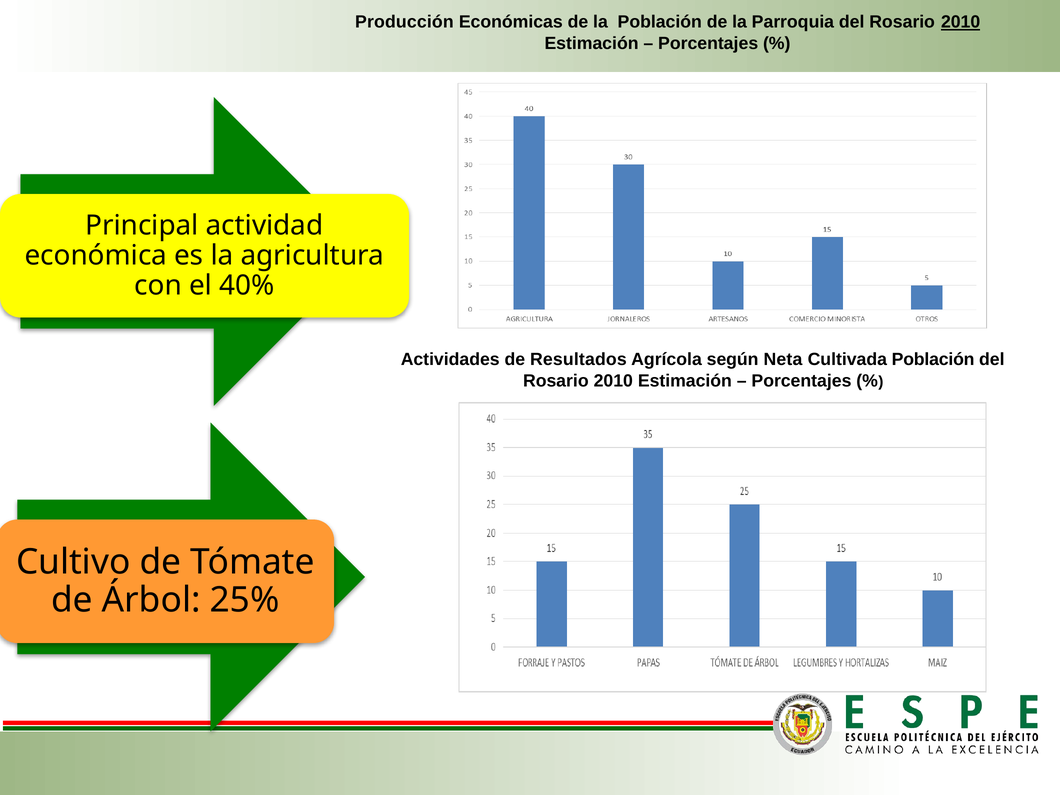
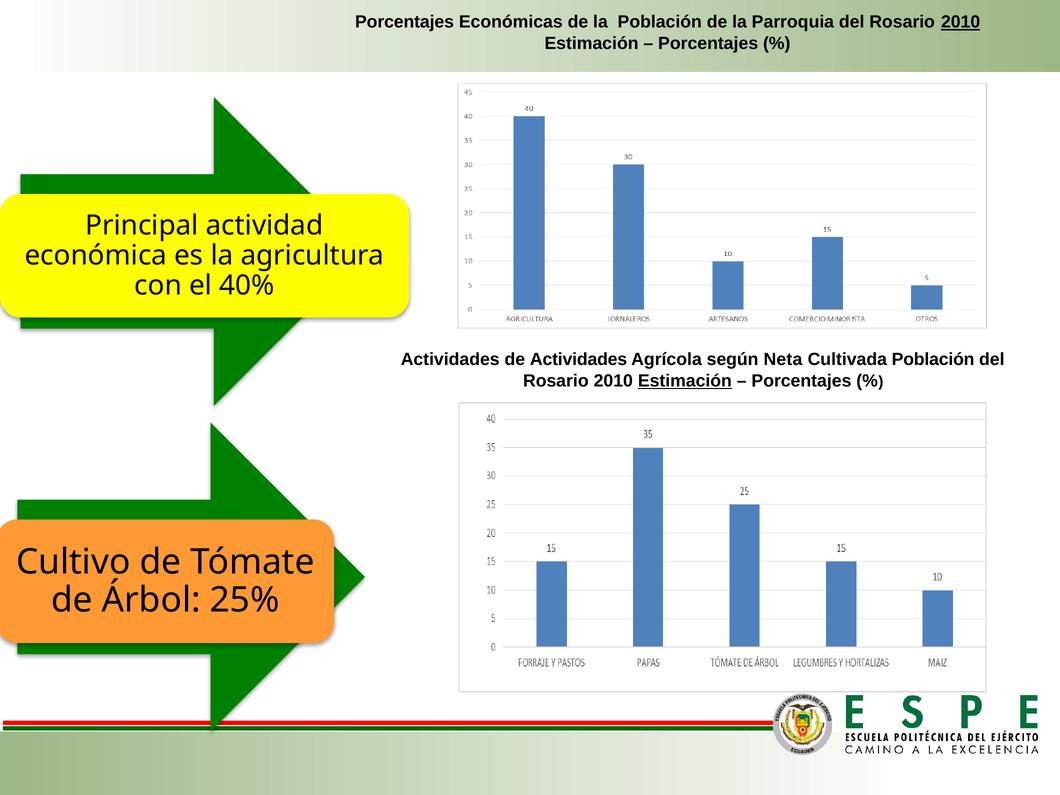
Producción: Producción -> Porcentajes (405, 22)
de Resultados: Resultados -> Actividades (579, 360)
Estimación underline: none -> present (685, 381)
